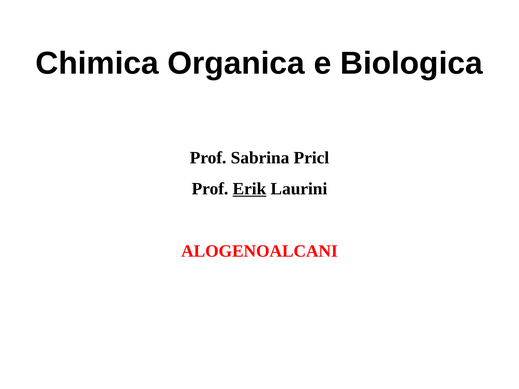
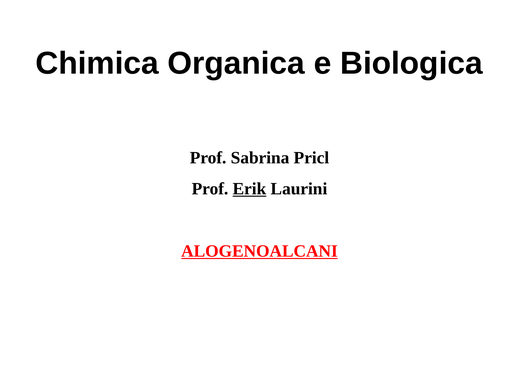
ALOGENOALCANI underline: none -> present (259, 251)
